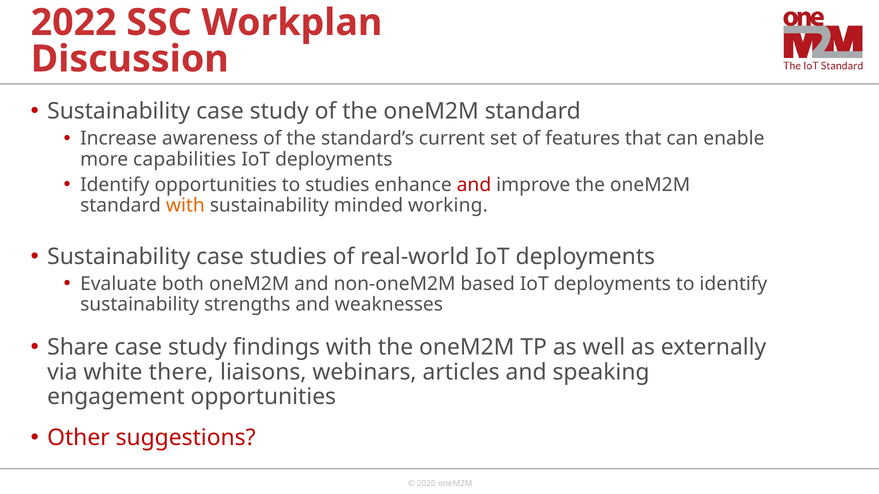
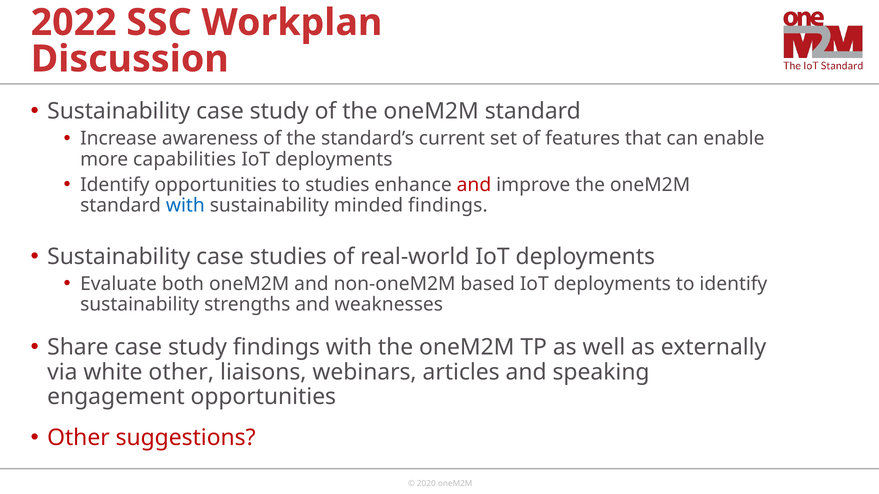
with colour: orange -> blue (185, 206)
minded working: working -> findings (448, 206)
white there: there -> other (181, 372)
